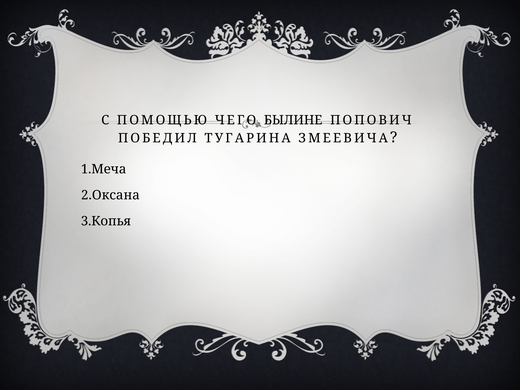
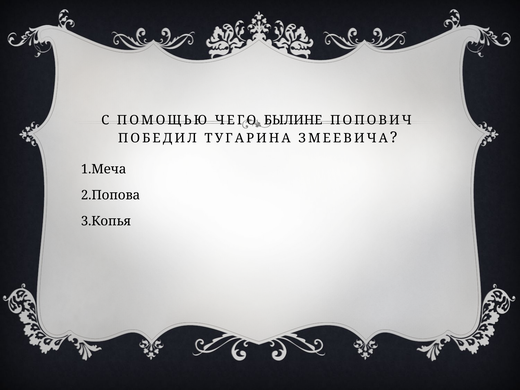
2.Оксана: 2.Оксана -> 2.Попова (111, 195)
